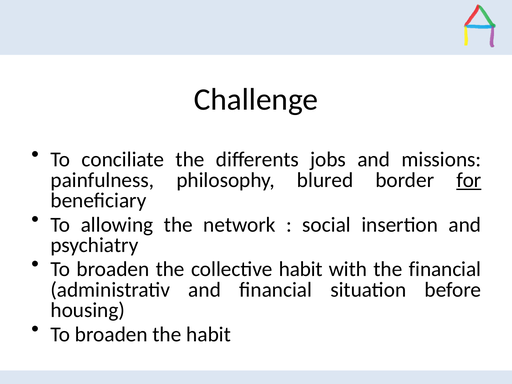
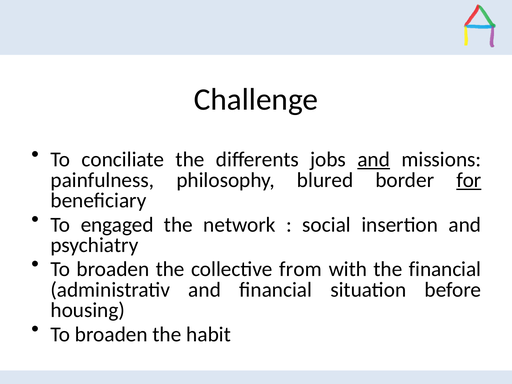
and underline: none -> present (374, 160)
allowing: allowing -> engaged (117, 225)
collective habit: habit -> from (300, 269)
